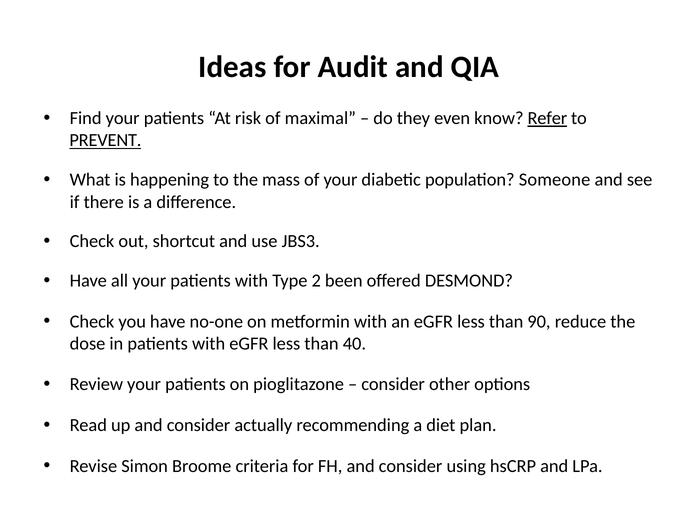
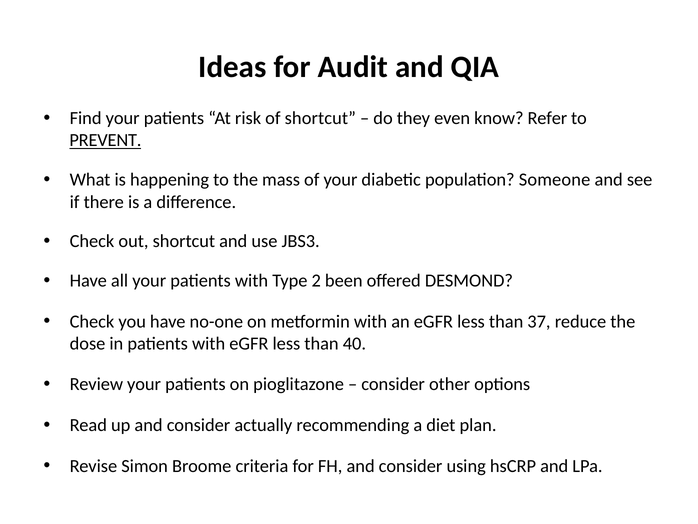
of maximal: maximal -> shortcut (320, 118)
Refer underline: present -> none (547, 118)
90: 90 -> 37 (539, 321)
